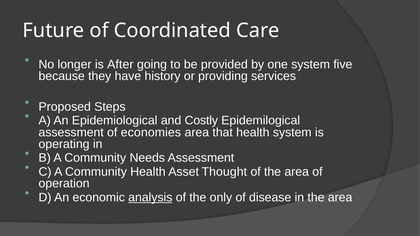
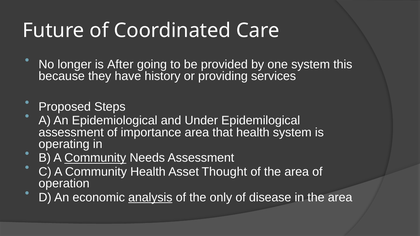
five: five -> this (343, 64)
Costly: Costly -> Under (201, 121)
economies: economies -> importance (151, 132)
Community underline: none -> present (95, 158)
